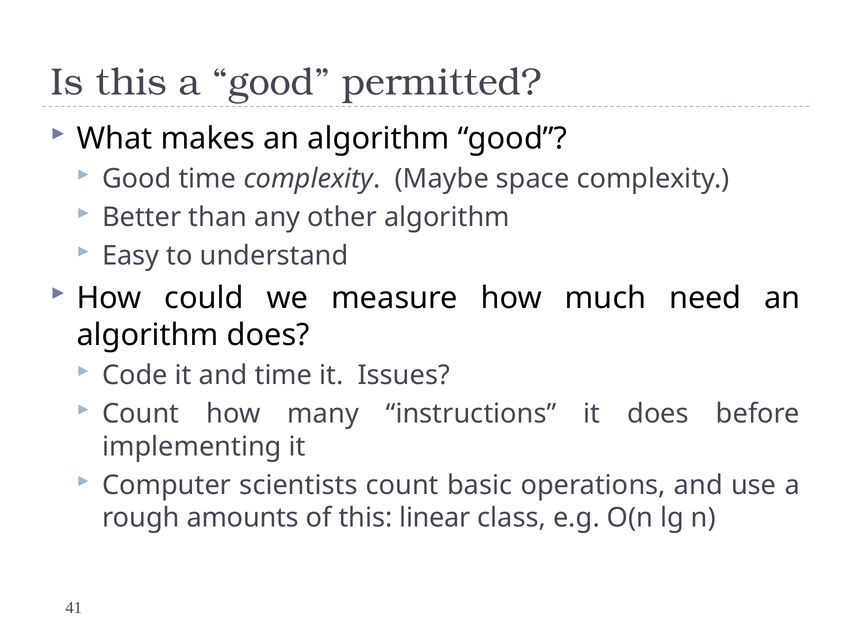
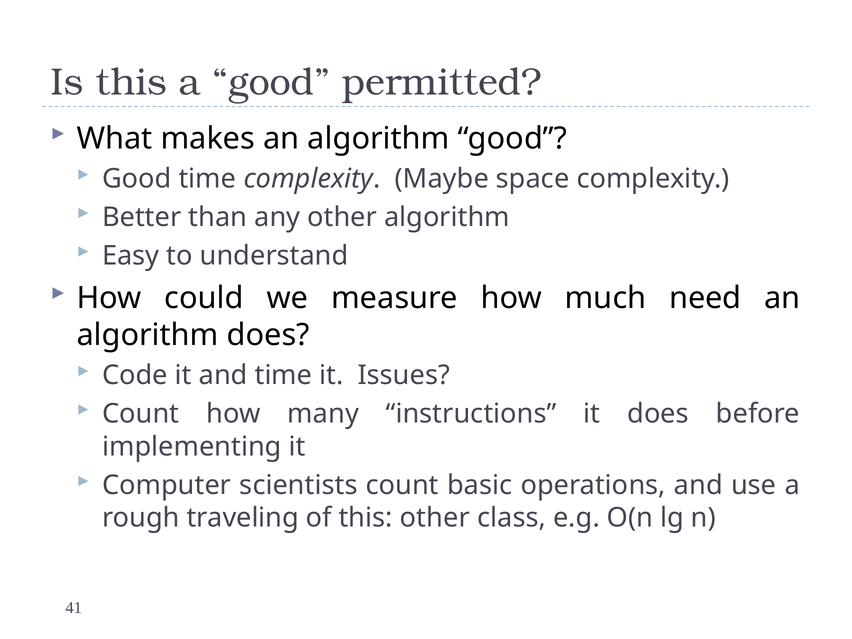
amounts: amounts -> traveling (243, 518)
this linear: linear -> other (435, 518)
